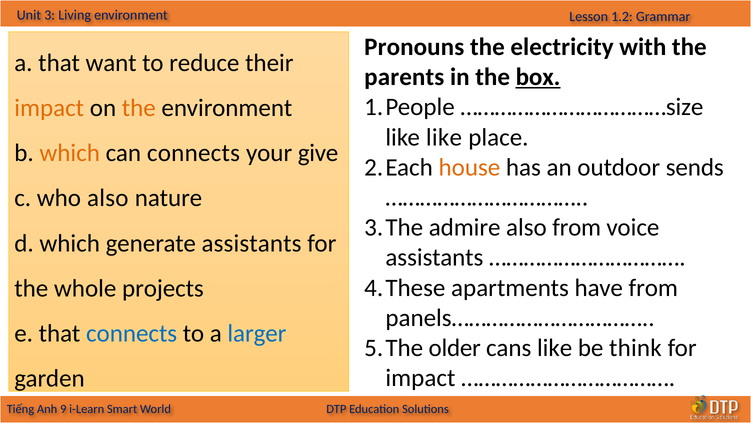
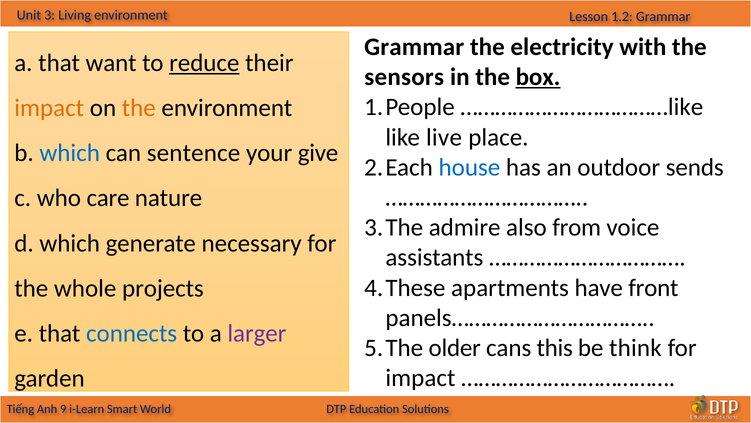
Pronouns: Pronouns -> Grammar (414, 47)
reduce underline: none -> present (204, 63)
parents: parents -> sensors (404, 77)
………………………………size: ………………………………size -> ………………………………like (582, 107)
like like: like -> live (444, 137)
which colour: orange -> blue (70, 153)
can connects: connects -> sentence (194, 153)
house colour: orange -> blue (469, 167)
who also: also -> care (108, 198)
generate assistants: assistants -> necessary (252, 243)
have from: from -> front (653, 287)
larger colour: blue -> purple (257, 333)
cans like: like -> this (555, 347)
